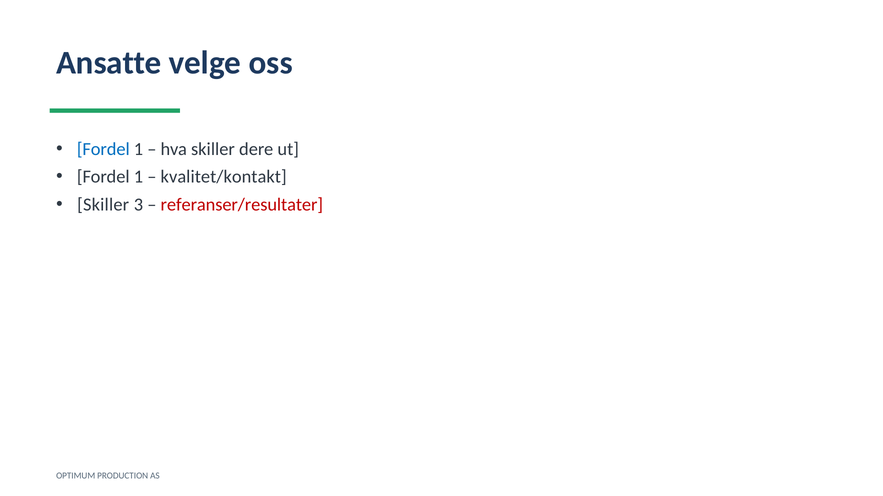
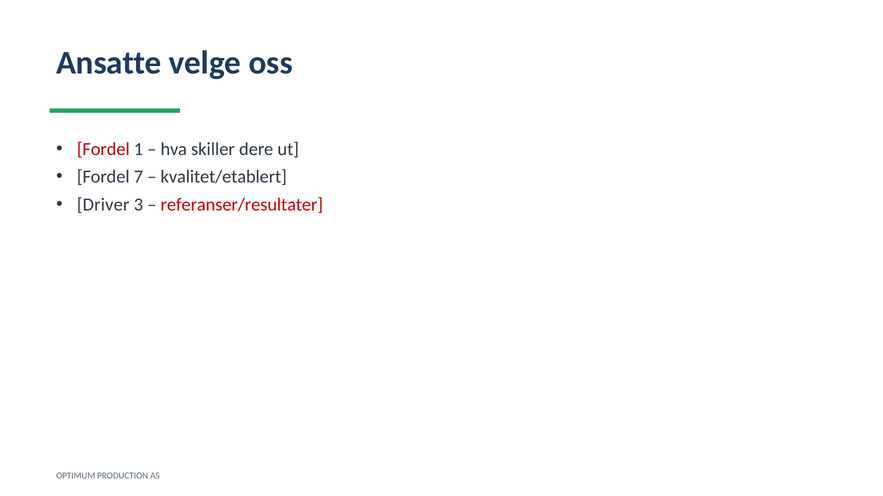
Fordel colour: blue -> red (103, 150)
1: 1 -> 7 (138, 177)
kvalitet/kontakt: kvalitet/kontakt -> kvalitet/etablert (224, 177)
Skiller: Skiller -> Driver (103, 205)
